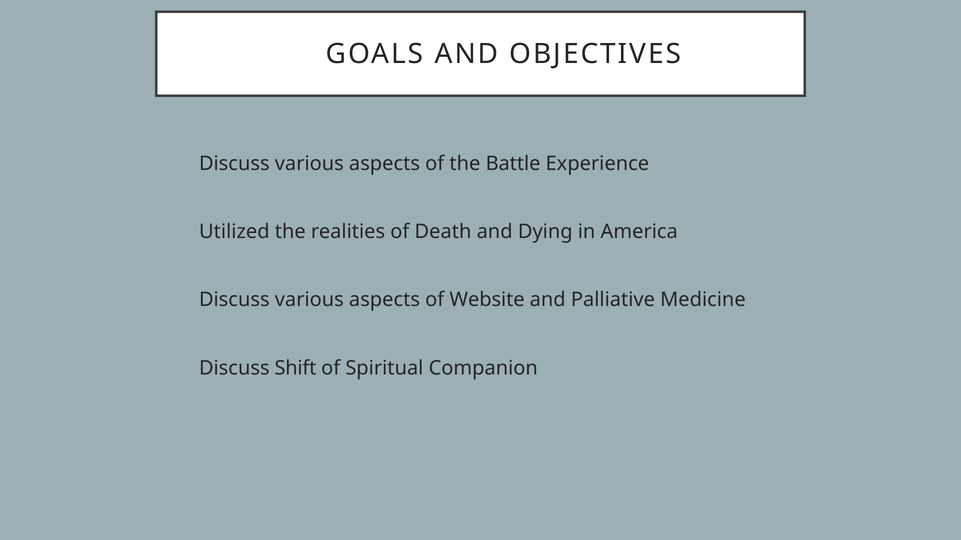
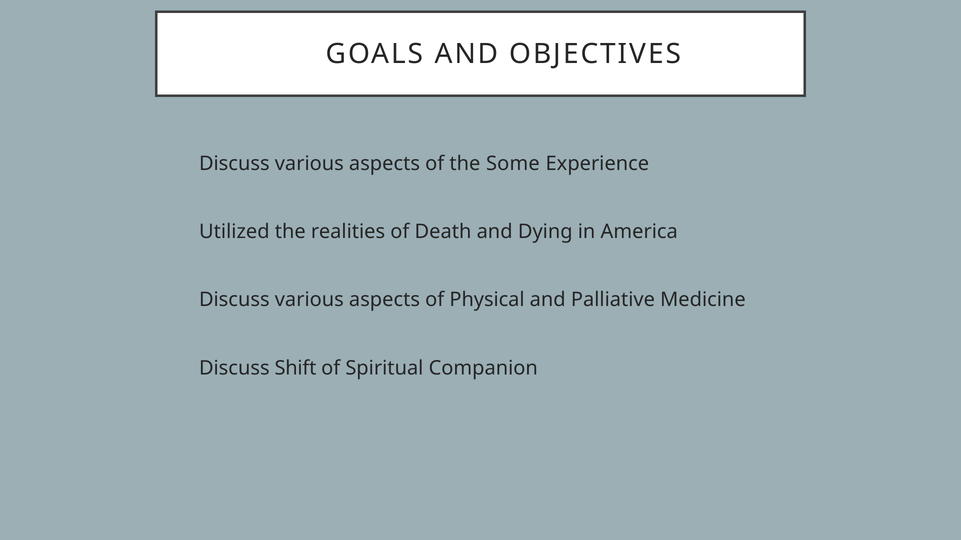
Battle: Battle -> Some (513, 164)
Website: Website -> Physical (487, 300)
